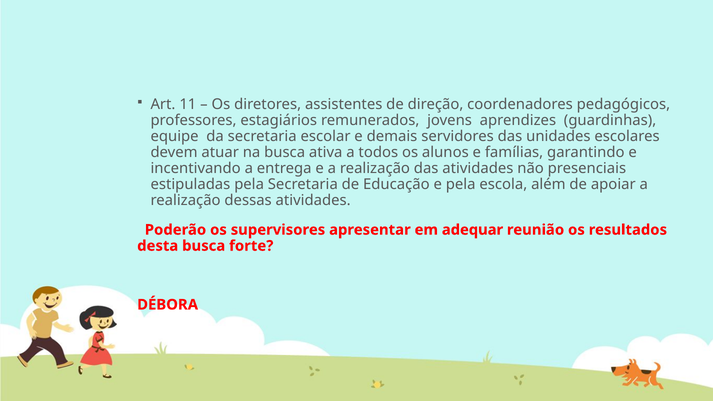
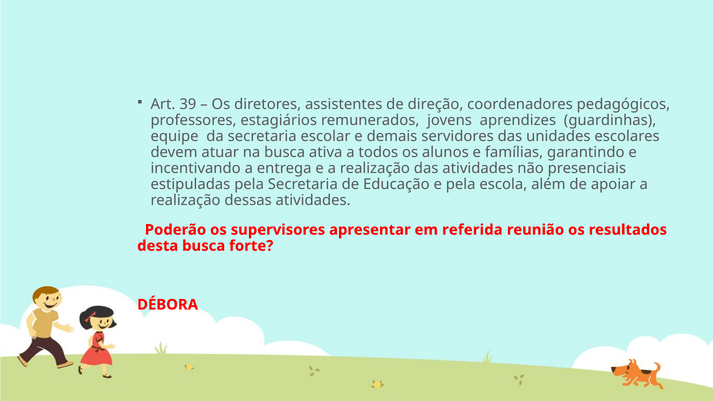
11: 11 -> 39 (188, 104)
adequar: adequar -> referida (472, 230)
